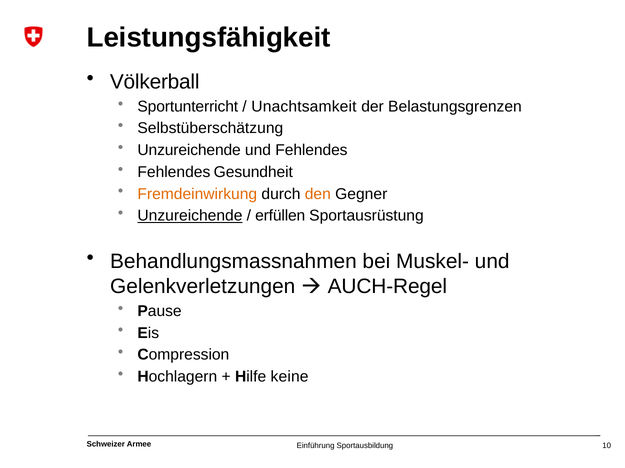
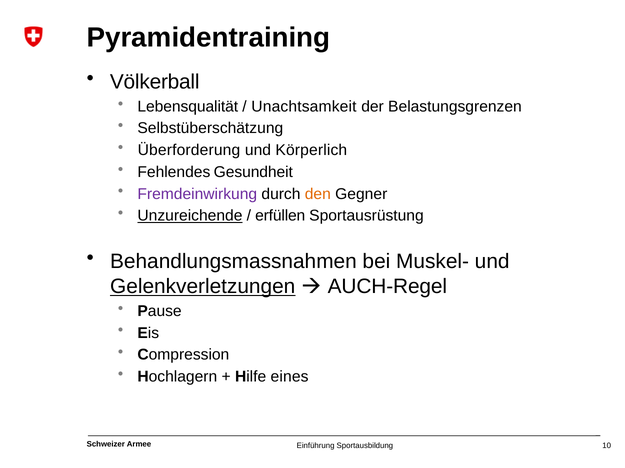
Leistungsfähigkeit: Leistungsfähigkeit -> Pyramidentraining (209, 38)
Sportunterricht: Sportunterricht -> Lebensqualität (188, 107)
Unzureichende: Unzureichende -> Überforderung (189, 150)
und Fehlendes: Fehlendes -> Körperlich (311, 150)
Fremdeinwirkung colour: orange -> purple (197, 194)
Gelenkverletzungen underline: none -> present (203, 287)
keine: keine -> eines (290, 377)
